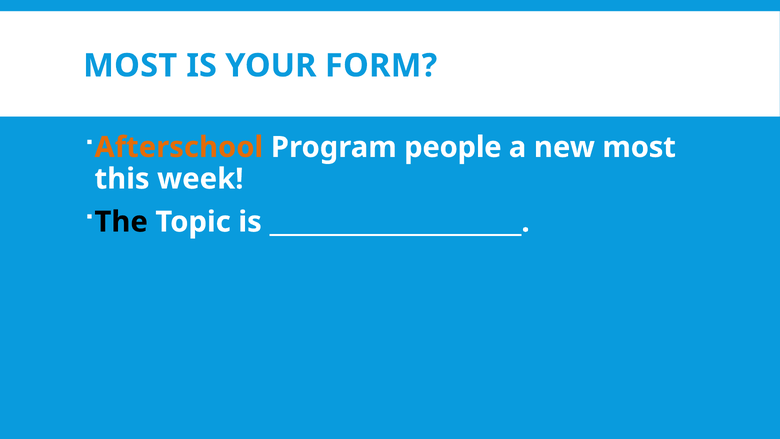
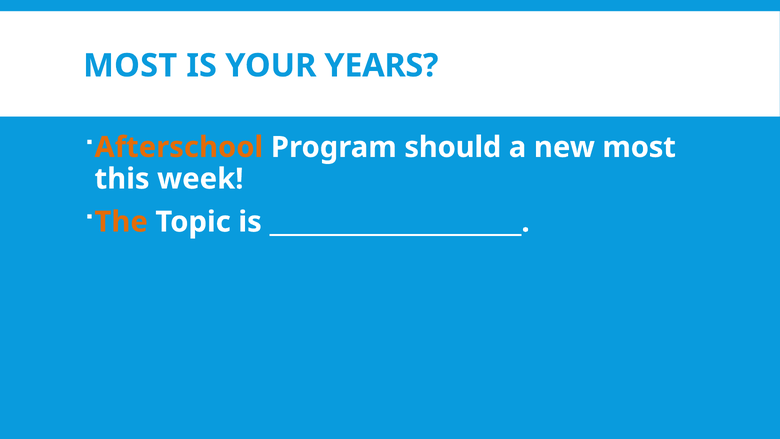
FORM: FORM -> YEARS (381, 66)
people: people -> should (453, 147)
The colour: black -> orange (121, 222)
